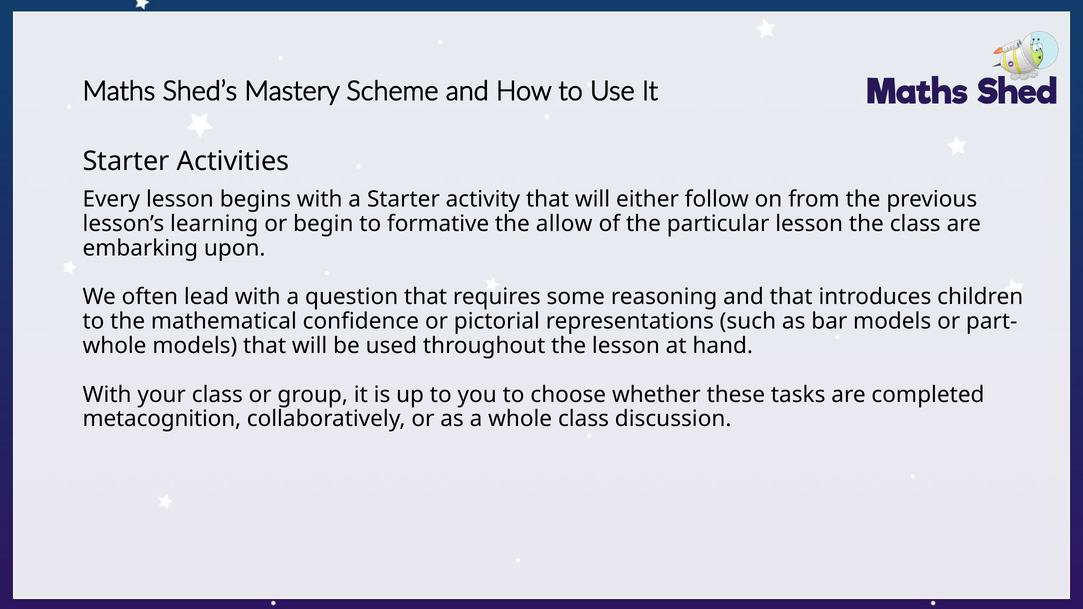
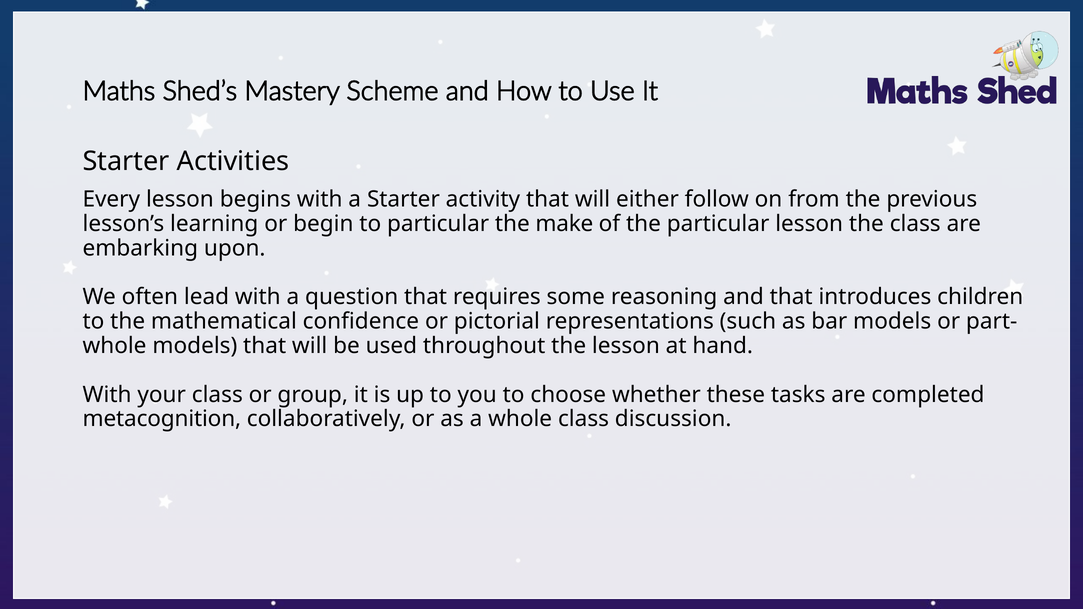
to formative: formative -> particular (438, 224)
allow: allow -> make (564, 224)
